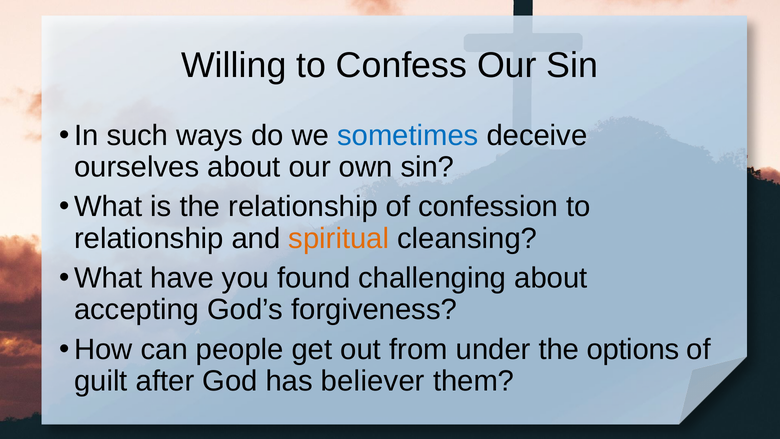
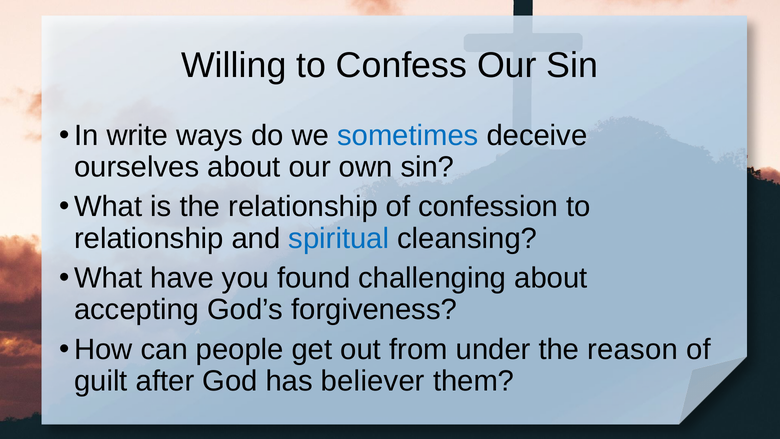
such: such -> write (137, 135)
spiritual colour: orange -> blue (339, 238)
options: options -> reason (633, 349)
